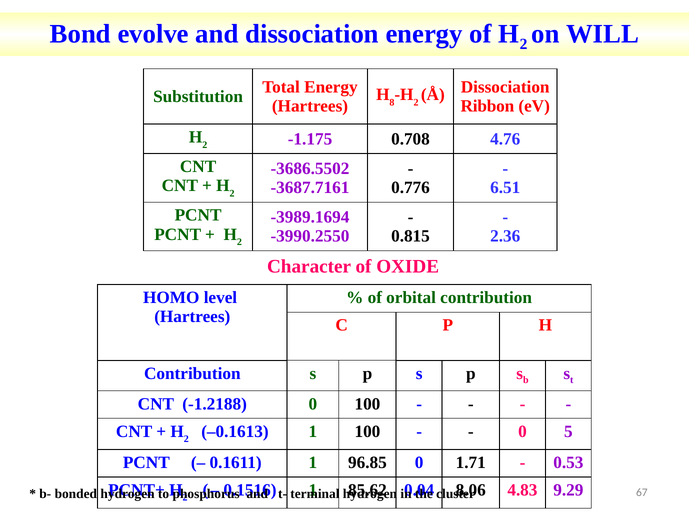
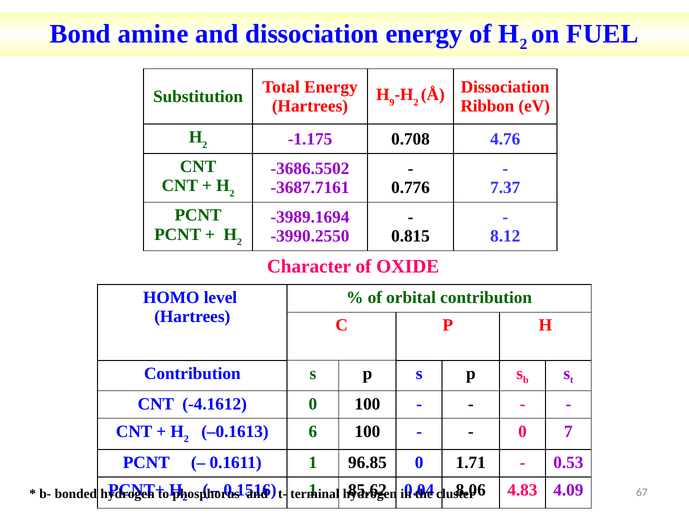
evolve: evolve -> amine (153, 34)
WILL: WILL -> FUEL (602, 34)
8: 8 -> 9 (392, 103)
6.51: 6.51 -> 7.37 (505, 188)
2.36: 2.36 -> 8.12 (505, 236)
-1.2188: -1.2188 -> -4.1612 (215, 404)
–0.1613 1: 1 -> 6 (313, 432)
5: 5 -> 7 (568, 432)
9.29: 9.29 -> 4.09 (568, 491)
